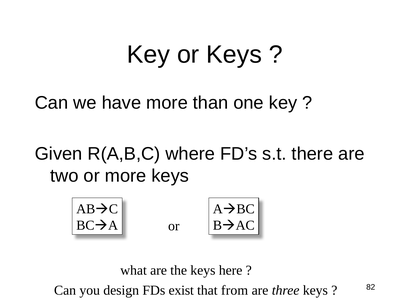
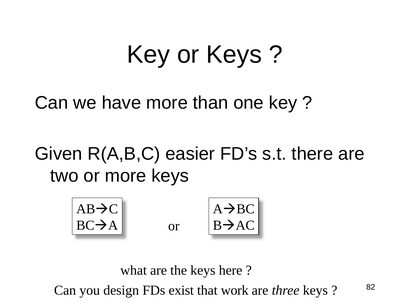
where: where -> easier (190, 154)
from: from -> work (235, 291)
